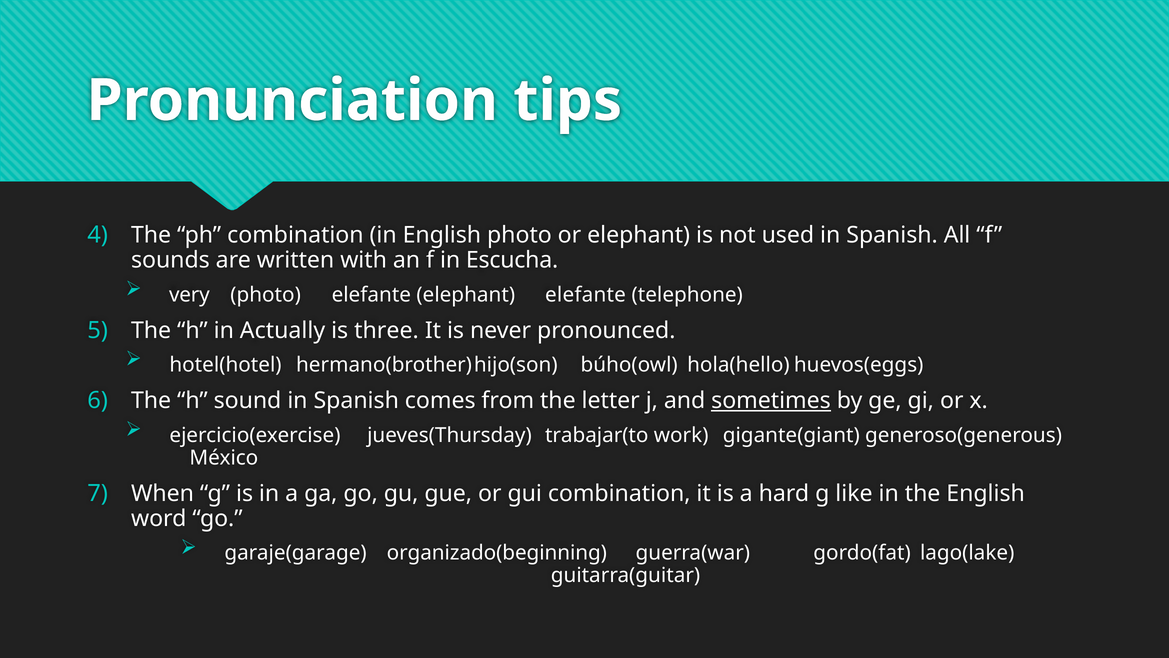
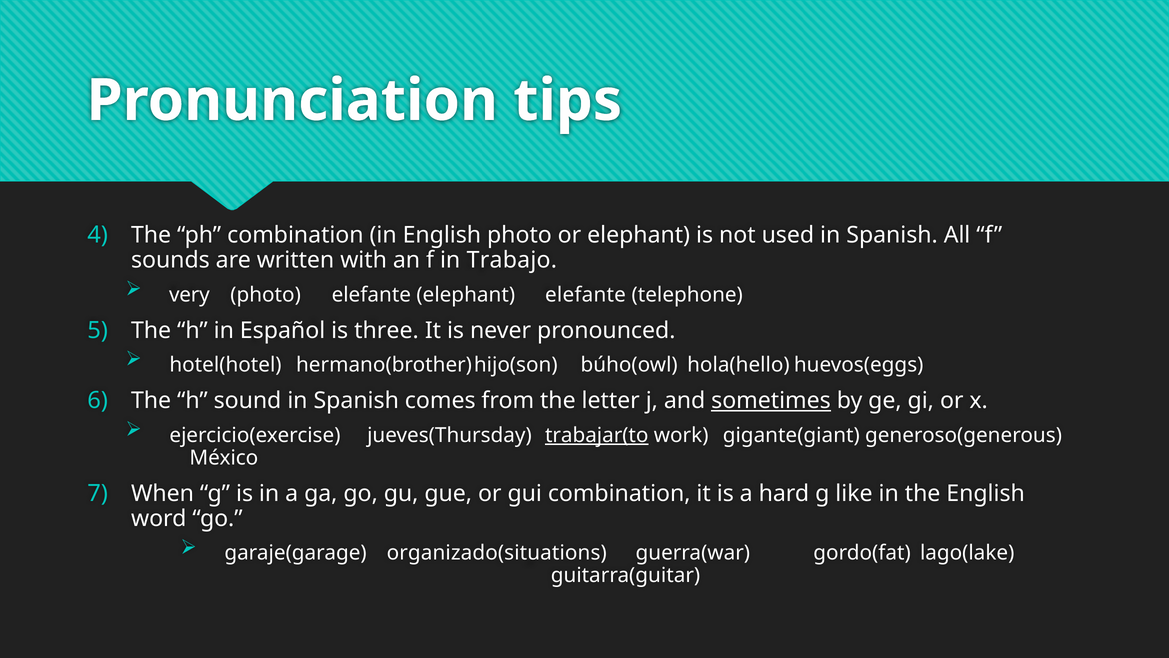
Escucha: Escucha -> Trabajo (512, 260)
Actually: Actually -> Español (283, 330)
trabajar(to underline: none -> present (597, 435)
organizado(beginning: organizado(beginning -> organizado(situations (497, 553)
